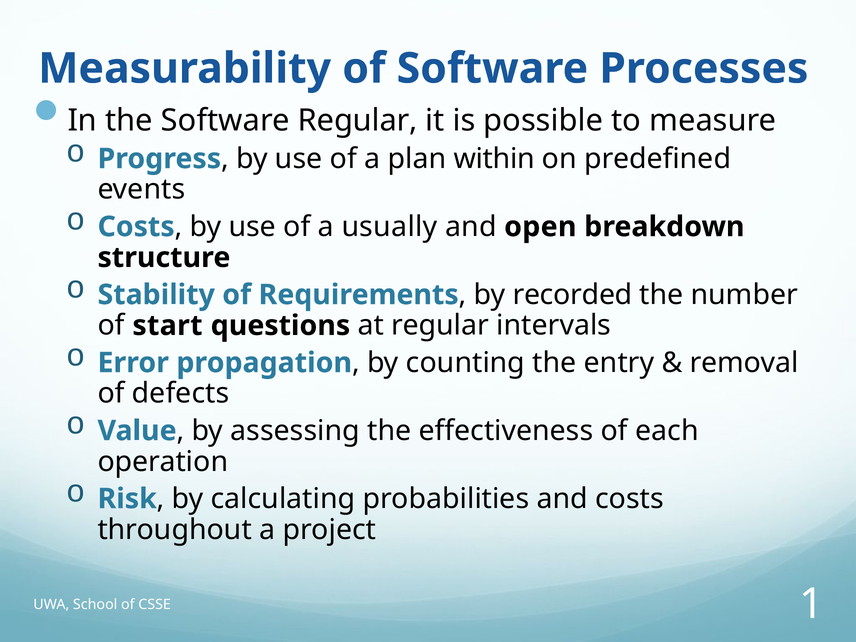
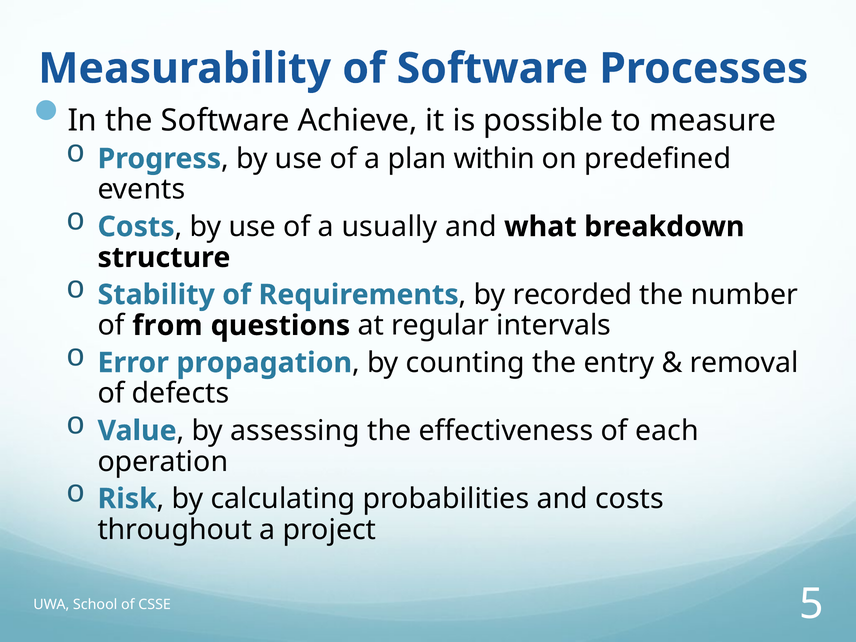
Software Regular: Regular -> Achieve (358, 121)
open: open -> what (540, 227)
start: start -> from (167, 326)
1: 1 -> 5 (811, 604)
